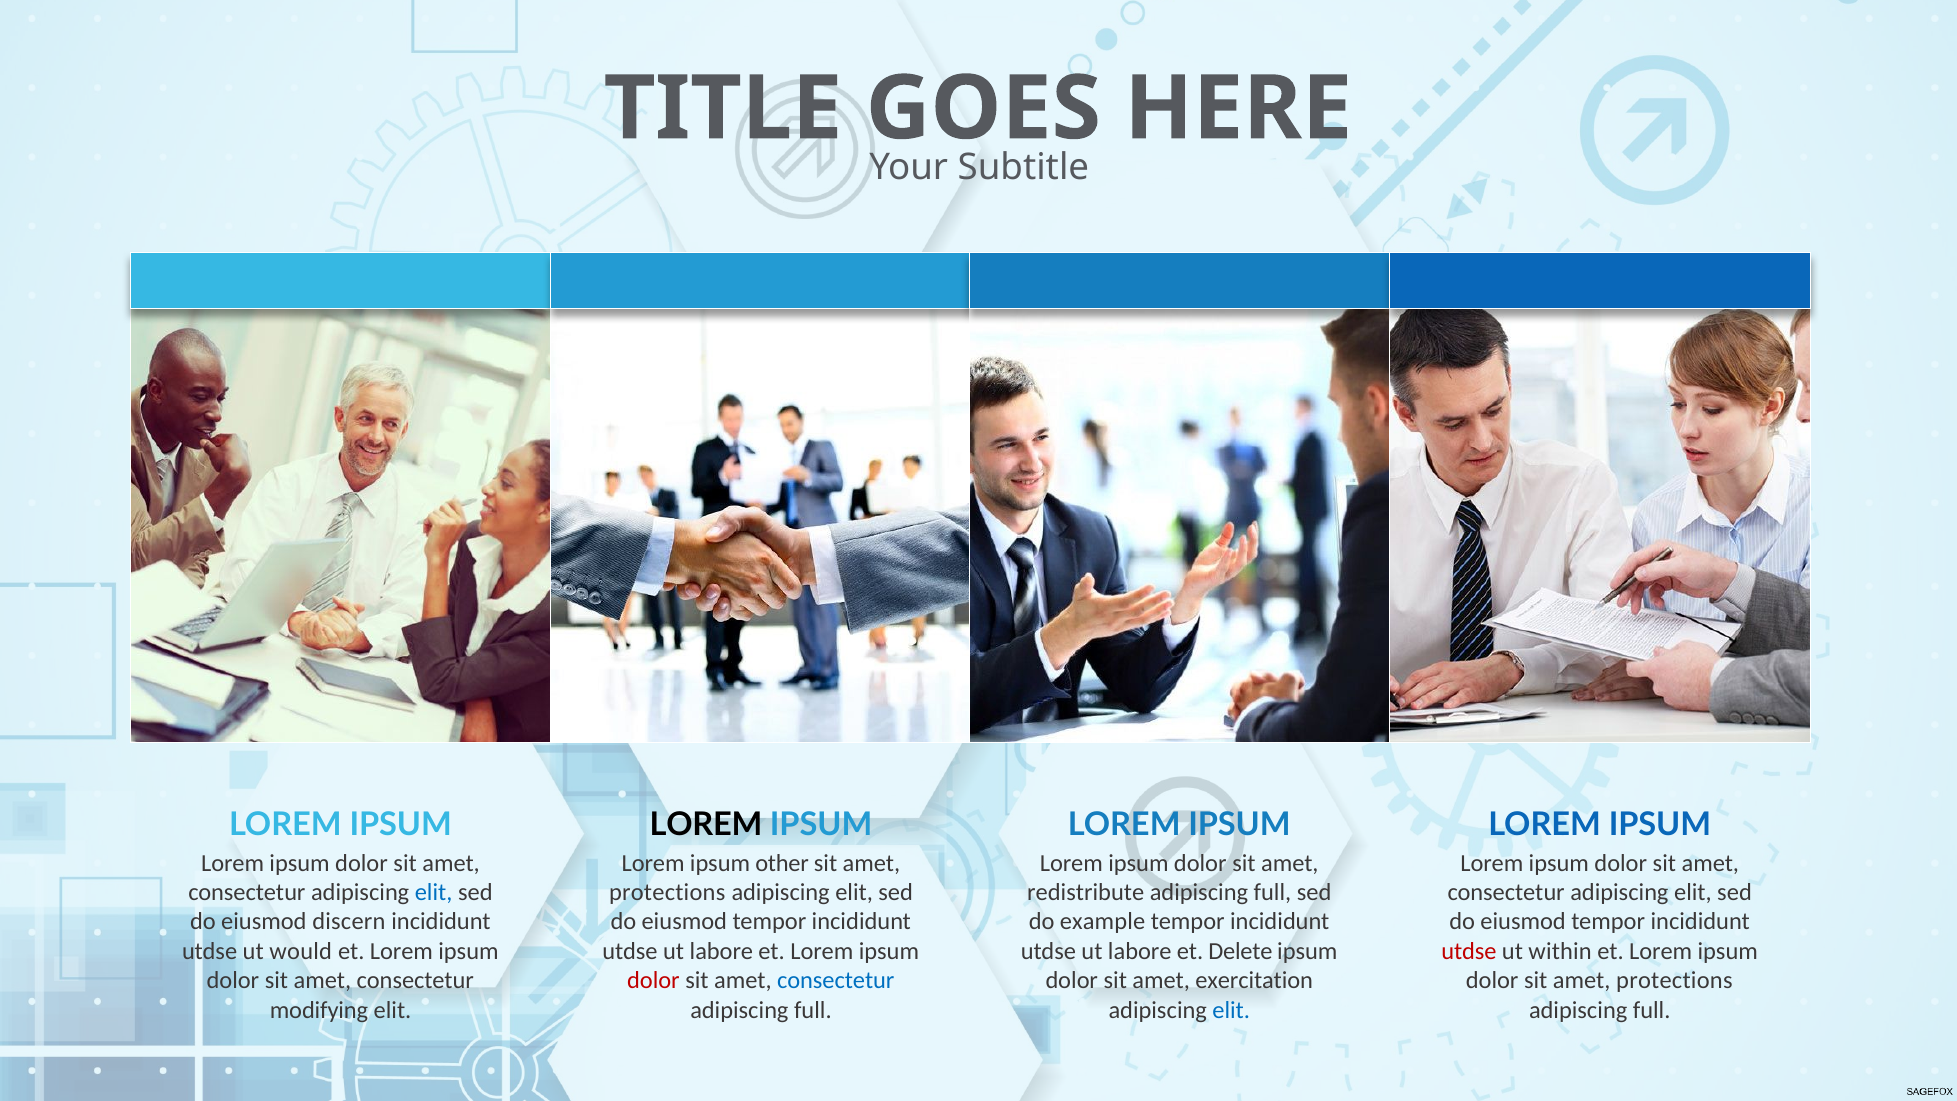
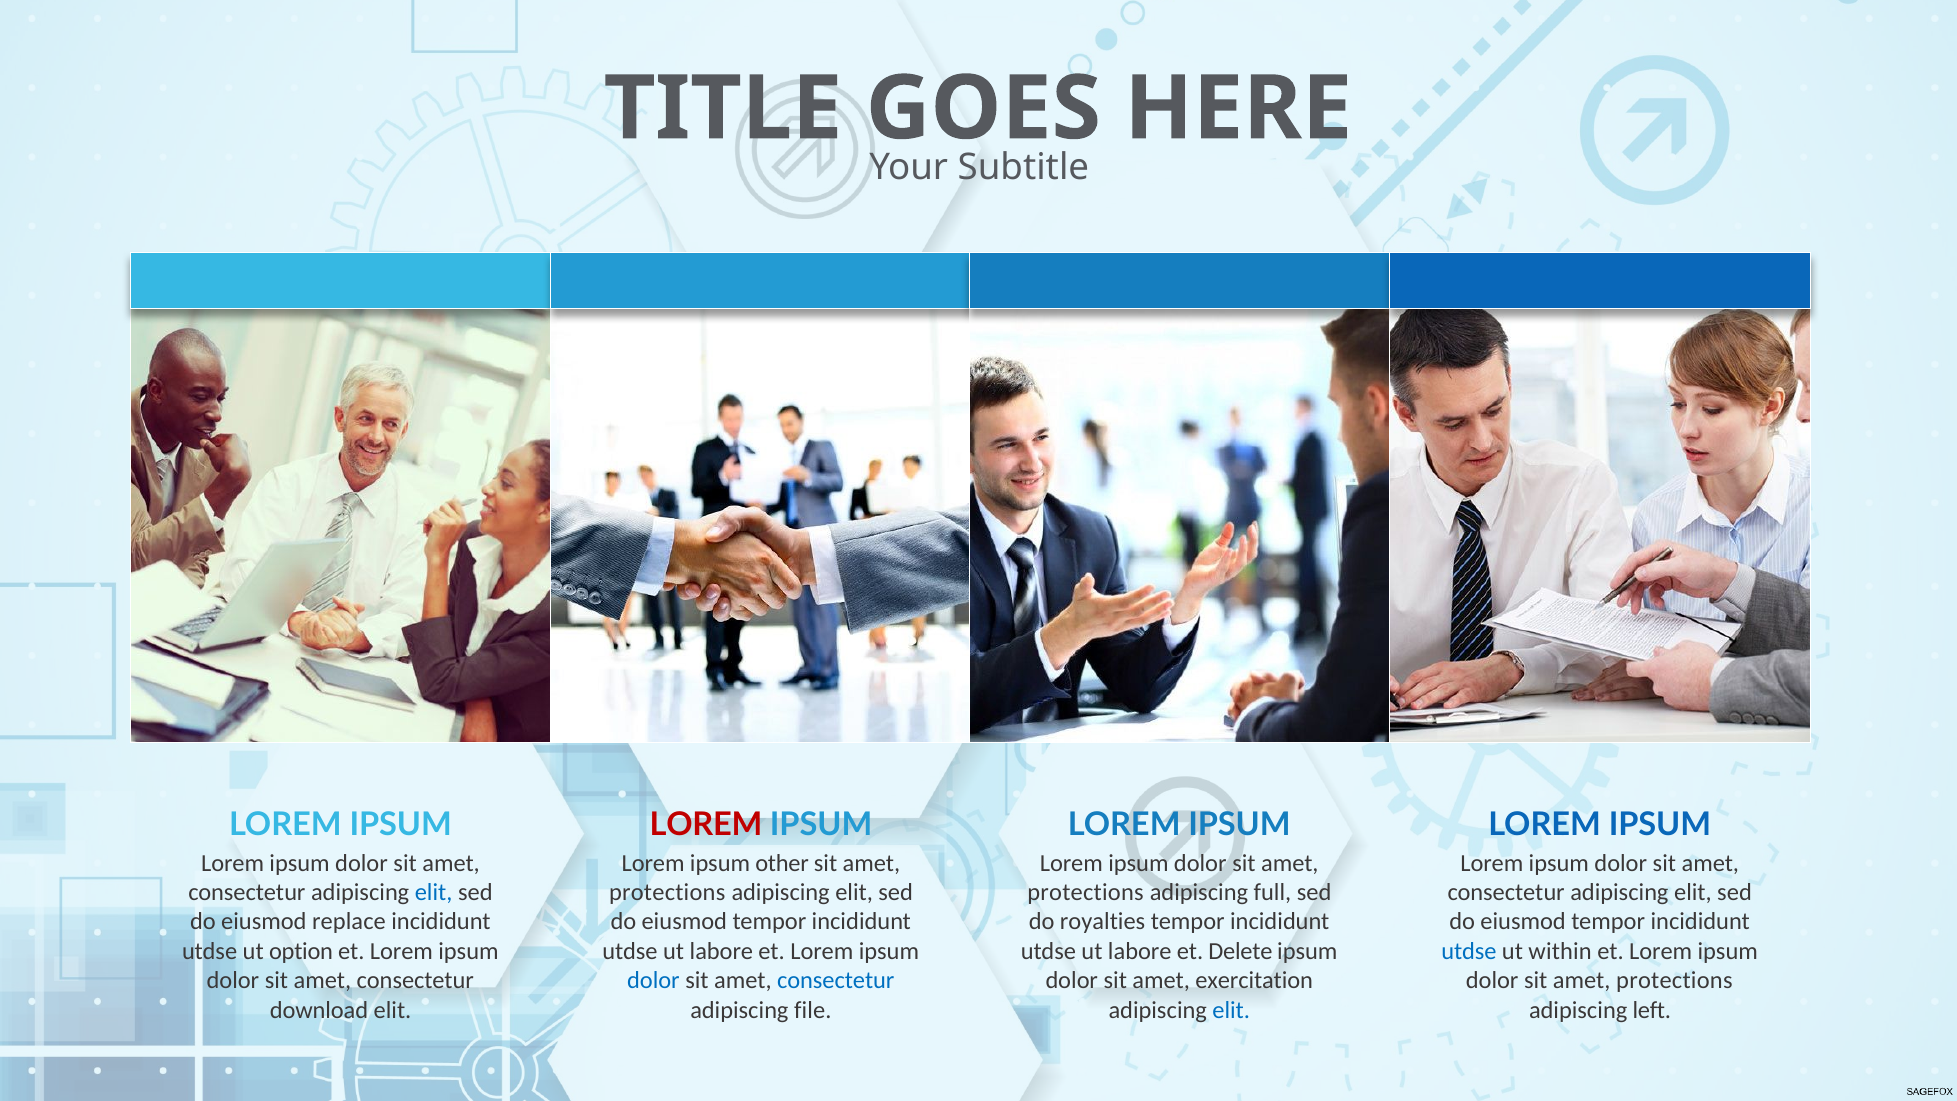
LOREM colour: black -> red (706, 824)
redistribute: redistribute -> protections (1086, 892)
discern: discern -> replace (349, 922)
example: example -> royalties (1103, 922)
would: would -> option (301, 951)
utdse colour: red -> blue (1469, 951)
dolor colour: red -> blue (653, 980)
modifying: modifying -> download (319, 1010)
full: full -> file (813, 1010)
full: full -> left (1652, 1010)
